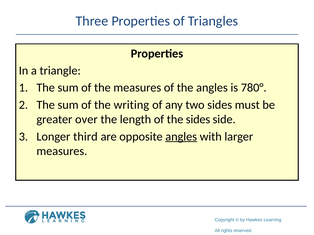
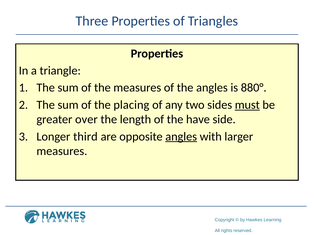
780°: 780° -> 880° (254, 88)
writing: writing -> placing (131, 105)
must underline: none -> present (247, 105)
the sides: sides -> have (198, 120)
